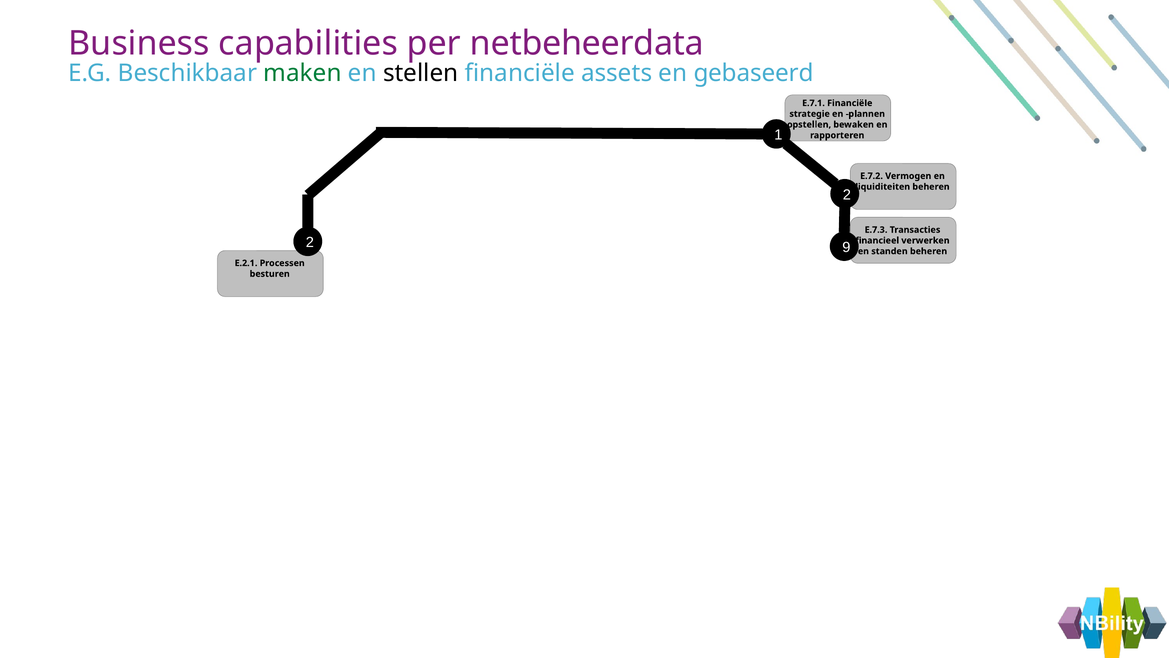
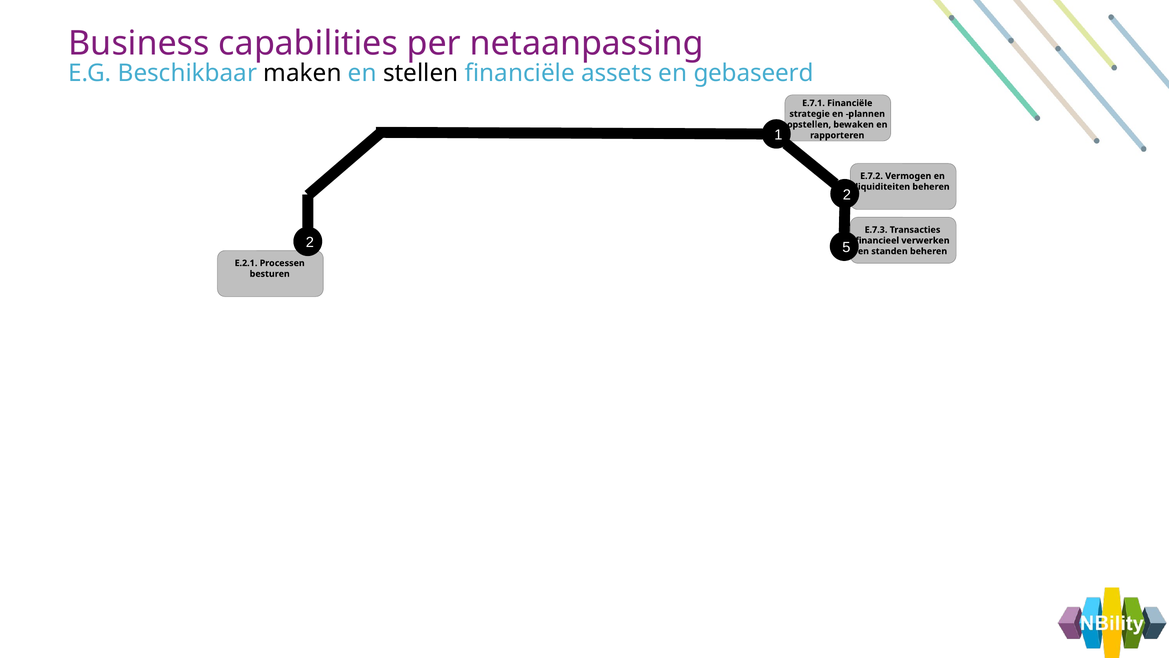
netbeheerdata: netbeheerdata -> netaanpassing (587, 43)
maken colour: green -> black (303, 73)
9: 9 -> 5 (846, 247)
